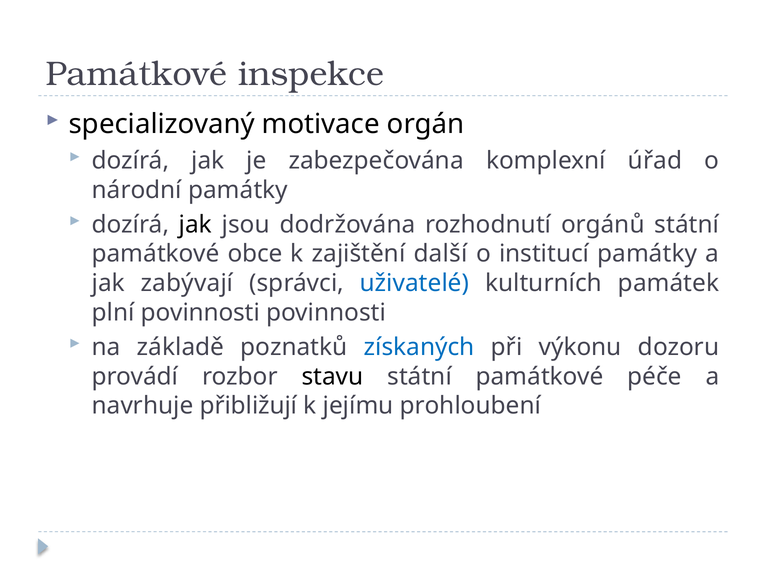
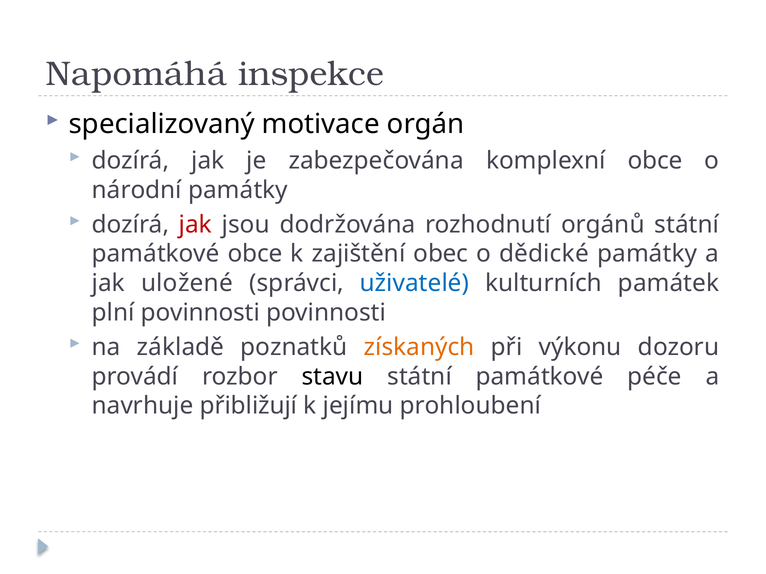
Památkové: Památkové -> Napomáhá (136, 74)
komplexní úřad: úřad -> obce (655, 161)
jak colour: black -> red (195, 225)
další: další -> obec (441, 254)
institucí: institucí -> dědické (544, 254)
zabývají: zabývají -> uložené (187, 283)
získaných colour: blue -> orange (419, 347)
